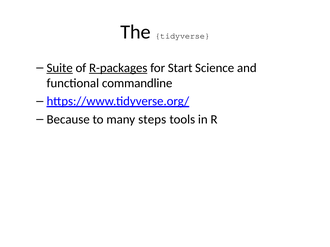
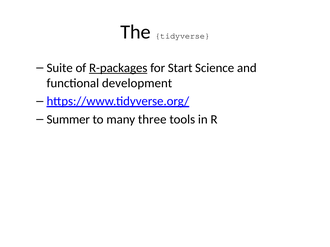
Suite underline: present -> none (60, 68)
commandline: commandline -> development (137, 83)
Because: Because -> Summer (68, 120)
steps: steps -> three (152, 120)
